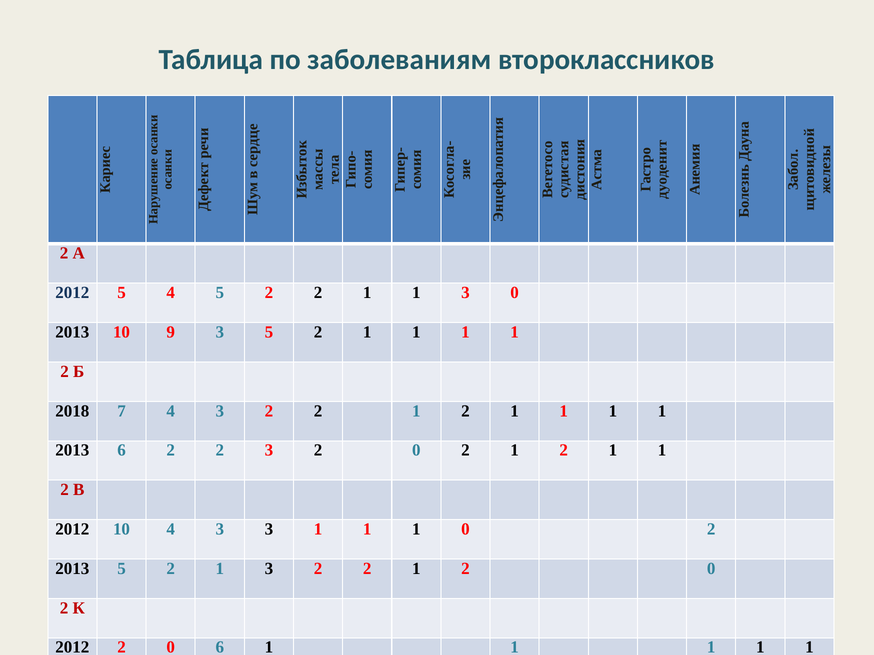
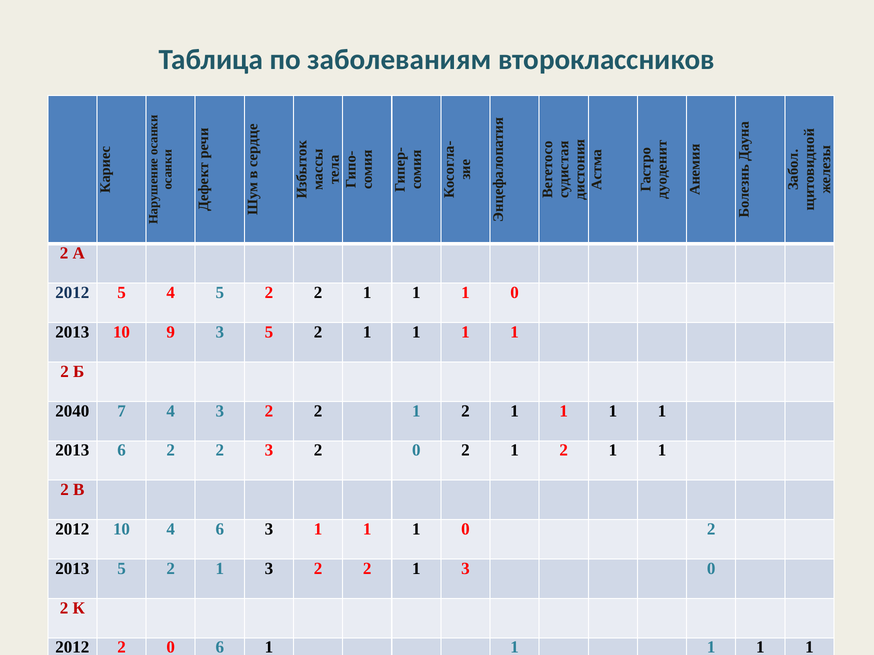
3: 3 -> 1 (465, 293)
2018: 2018 -> 2040 (72, 411)
10 4 3: 3 -> 6 (220, 530)
2: 2 -> 3 (465, 569)
